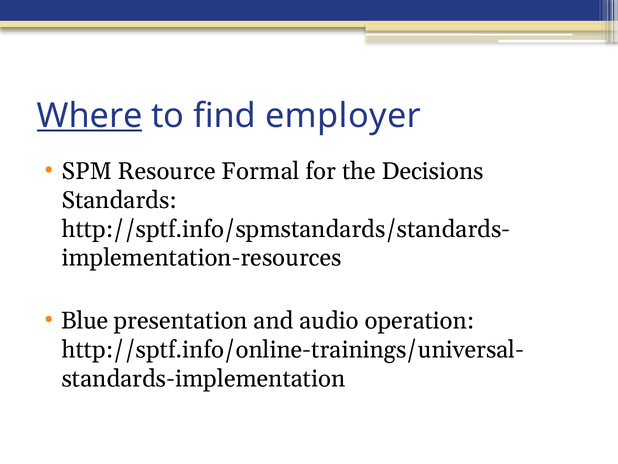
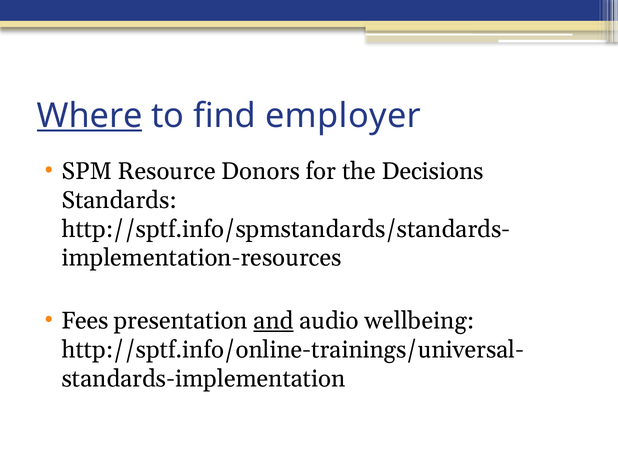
Formal: Formal -> Donors (261, 171)
Blue: Blue -> Fees (85, 321)
and underline: none -> present (273, 321)
operation: operation -> wellbeing (419, 321)
